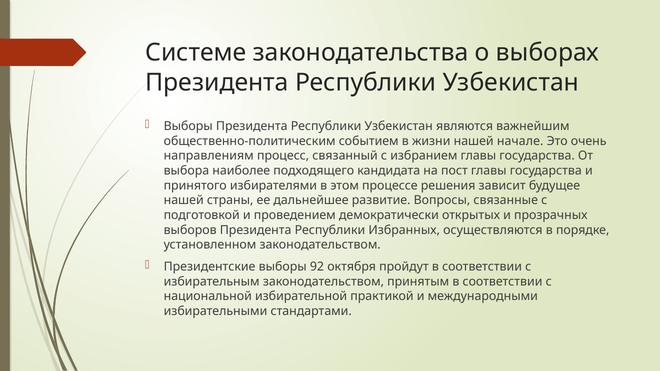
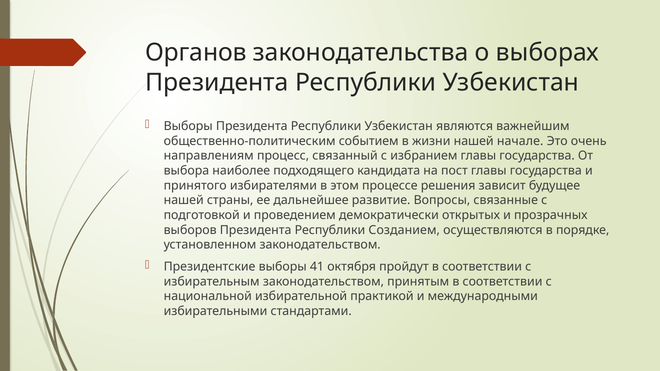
Системе: Системе -> Органов (196, 53)
Избранных: Избранных -> Созданием (404, 230)
92: 92 -> 41 (317, 267)
